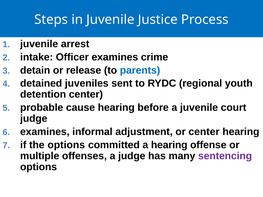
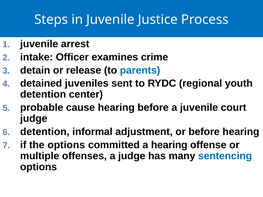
examines: examines -> detention (45, 132)
or center: center -> before (204, 132)
sentencing colour: purple -> blue (225, 156)
